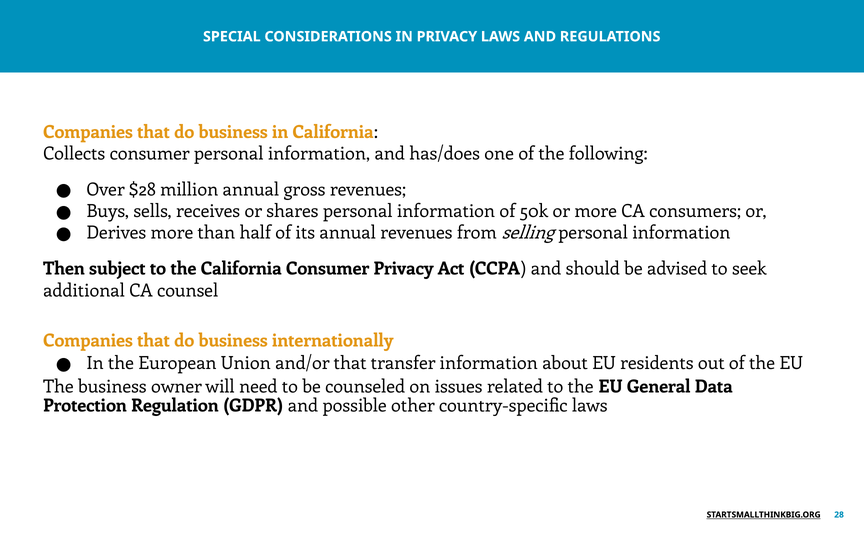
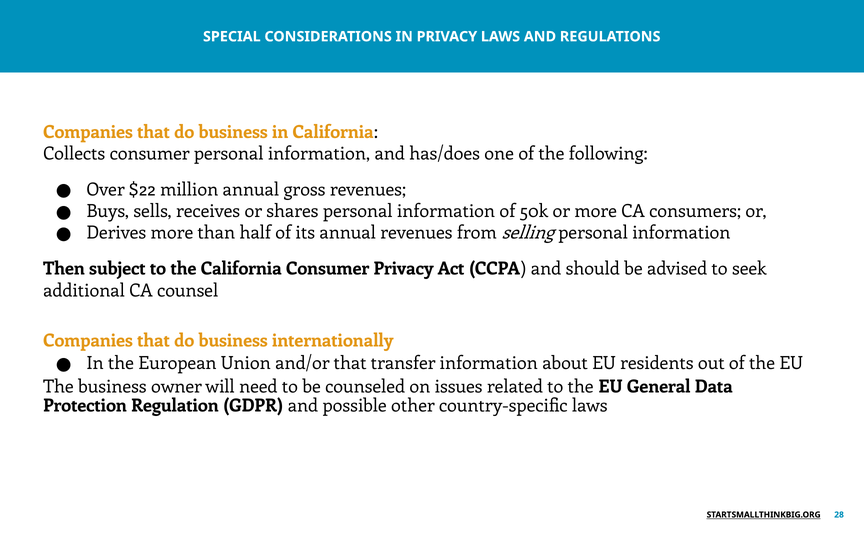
$28: $28 -> $22 (142, 190)
